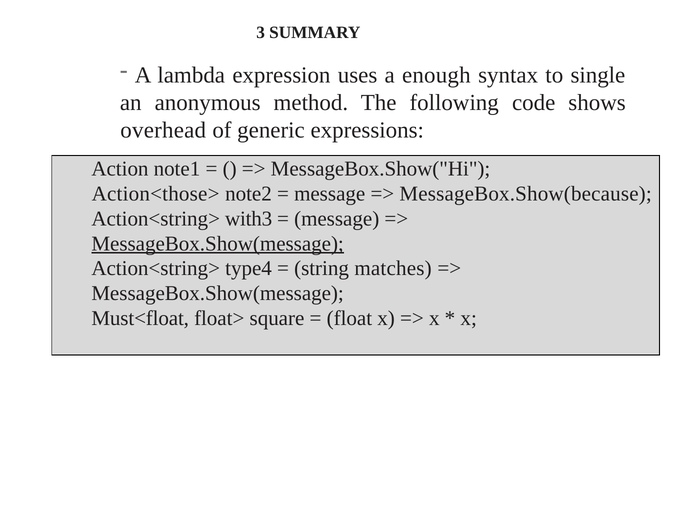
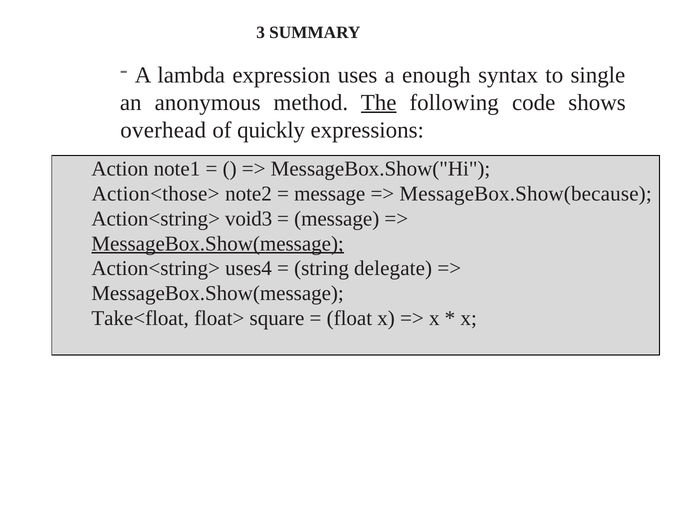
The underline: none -> present (379, 102)
generic: generic -> quickly (271, 130)
with3: with3 -> void3 (249, 219)
type4: type4 -> uses4 (249, 268)
matches: matches -> delegate (393, 268)
Must<float: Must<float -> Take<float (140, 318)
